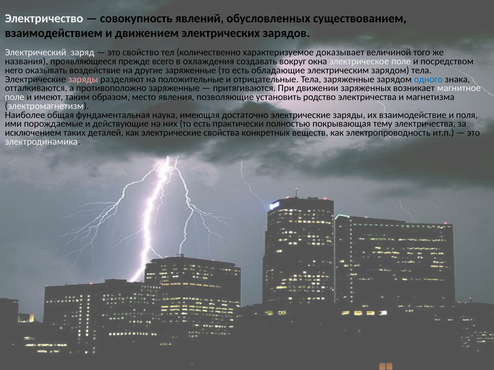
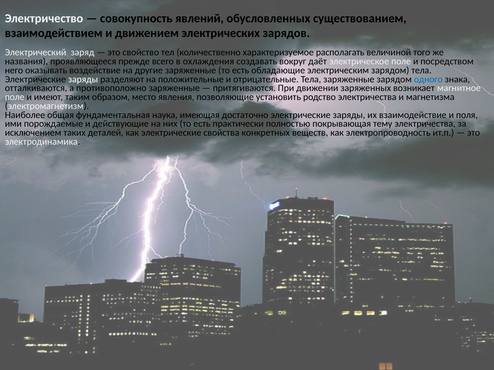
доказывает: доказывает -> располагать (340, 53)
окна: окна -> даёт (318, 61)
заряды colour: pink -> white (83, 79)
